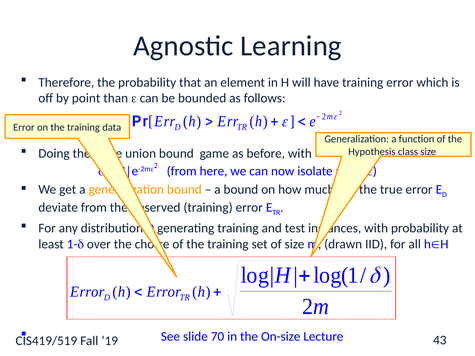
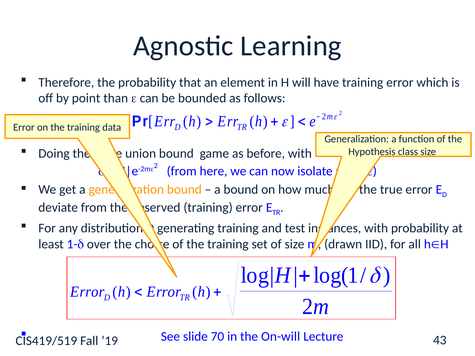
On-size: On-size -> On-will (281, 337)
